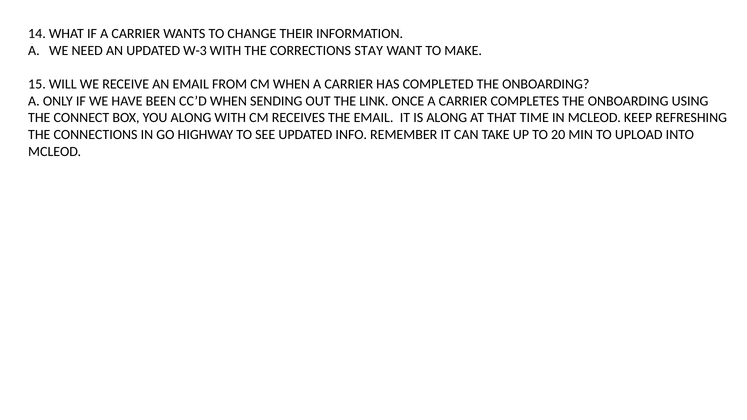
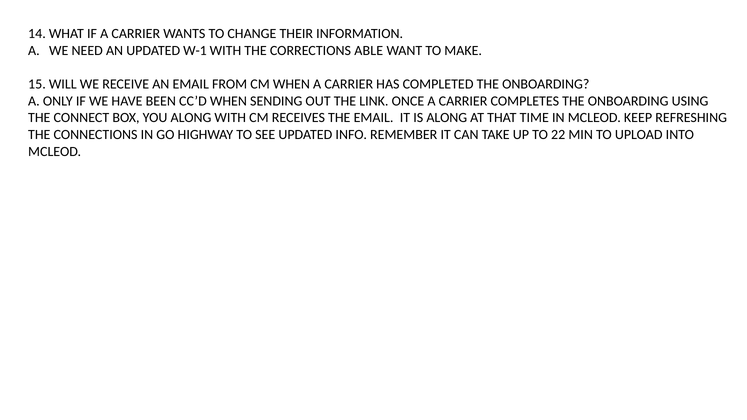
W-3: W-3 -> W-1 (195, 51)
STAY: STAY -> ABLE (369, 51)
20: 20 -> 22 (558, 135)
